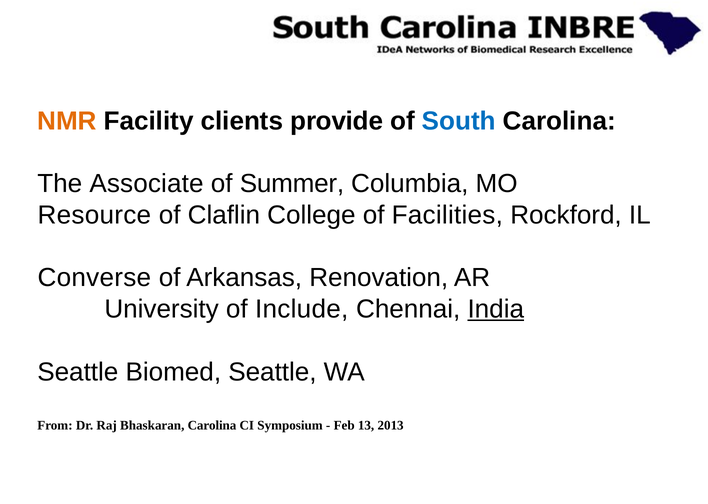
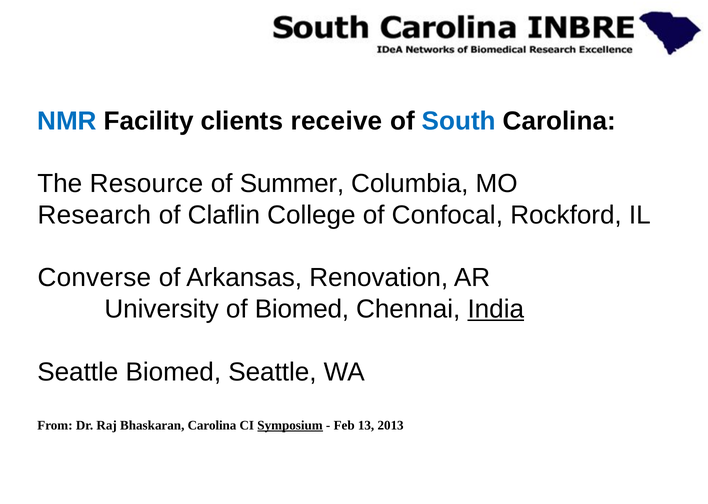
NMR colour: orange -> blue (67, 121)
provide: provide -> receive (337, 121)
Associate: Associate -> Resource (146, 183)
Resource: Resource -> Research (94, 215)
Facilities: Facilities -> Confocal (447, 215)
of Include: Include -> Biomed (302, 309)
Symposium underline: none -> present (290, 425)
